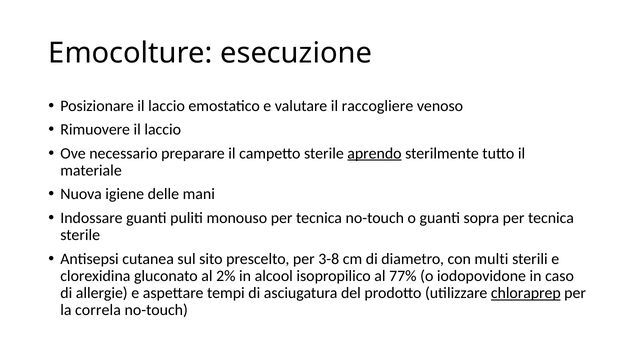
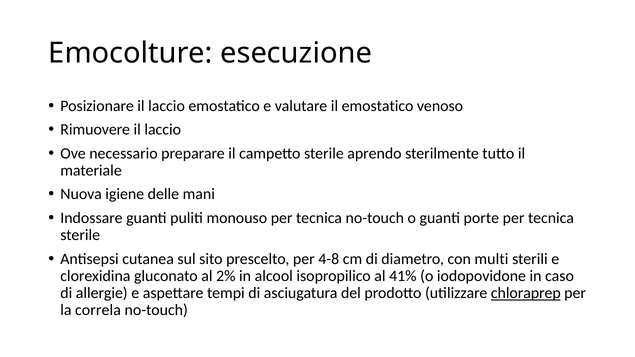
il raccogliere: raccogliere -> emostatico (378, 106)
aprendo underline: present -> none (374, 153)
sopra: sopra -> porte (481, 218)
3-8: 3-8 -> 4-8 (329, 259)
77%: 77% -> 41% (403, 276)
